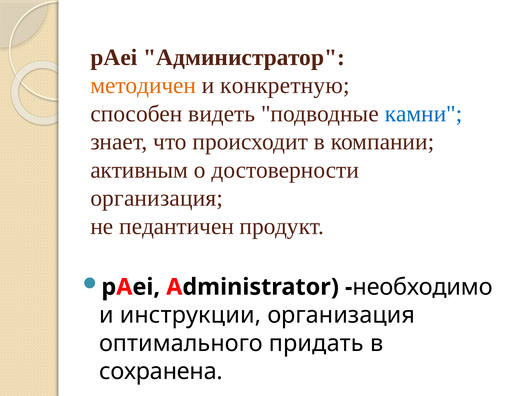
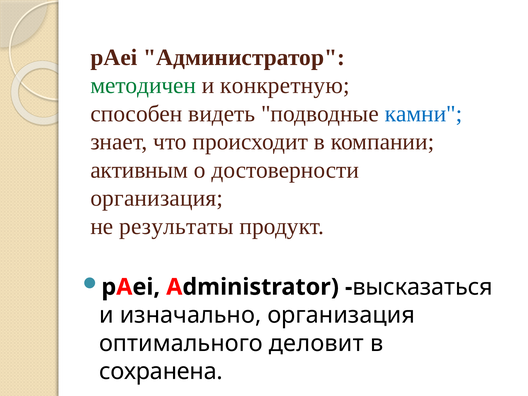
методичен colour: orange -> green (143, 86)
педантичен: педантичен -> результаты (176, 226)
необходимо: необходимо -> высказаться (423, 287)
инструкции: инструкции -> изначально (190, 315)
придать: придать -> деловит (316, 343)
